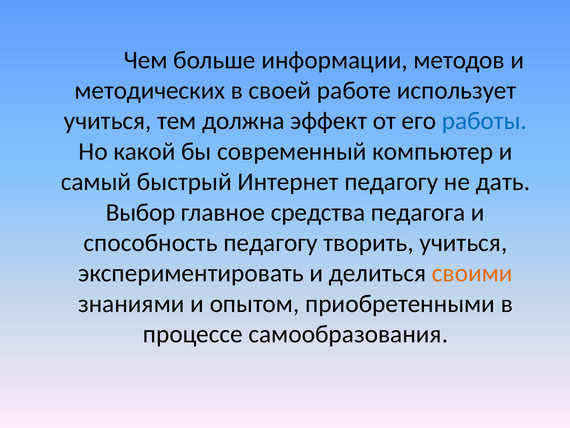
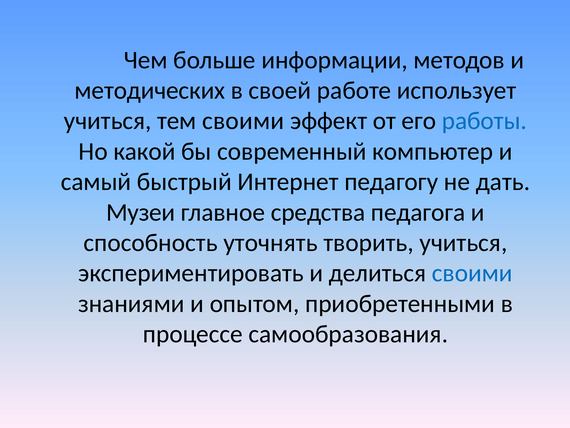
тем должна: должна -> своими (243, 121)
Выбор: Выбор -> Музеи (141, 212)
способность педагогу: педагогу -> уточнять (271, 243)
своими colour: orange -> blue (472, 273)
